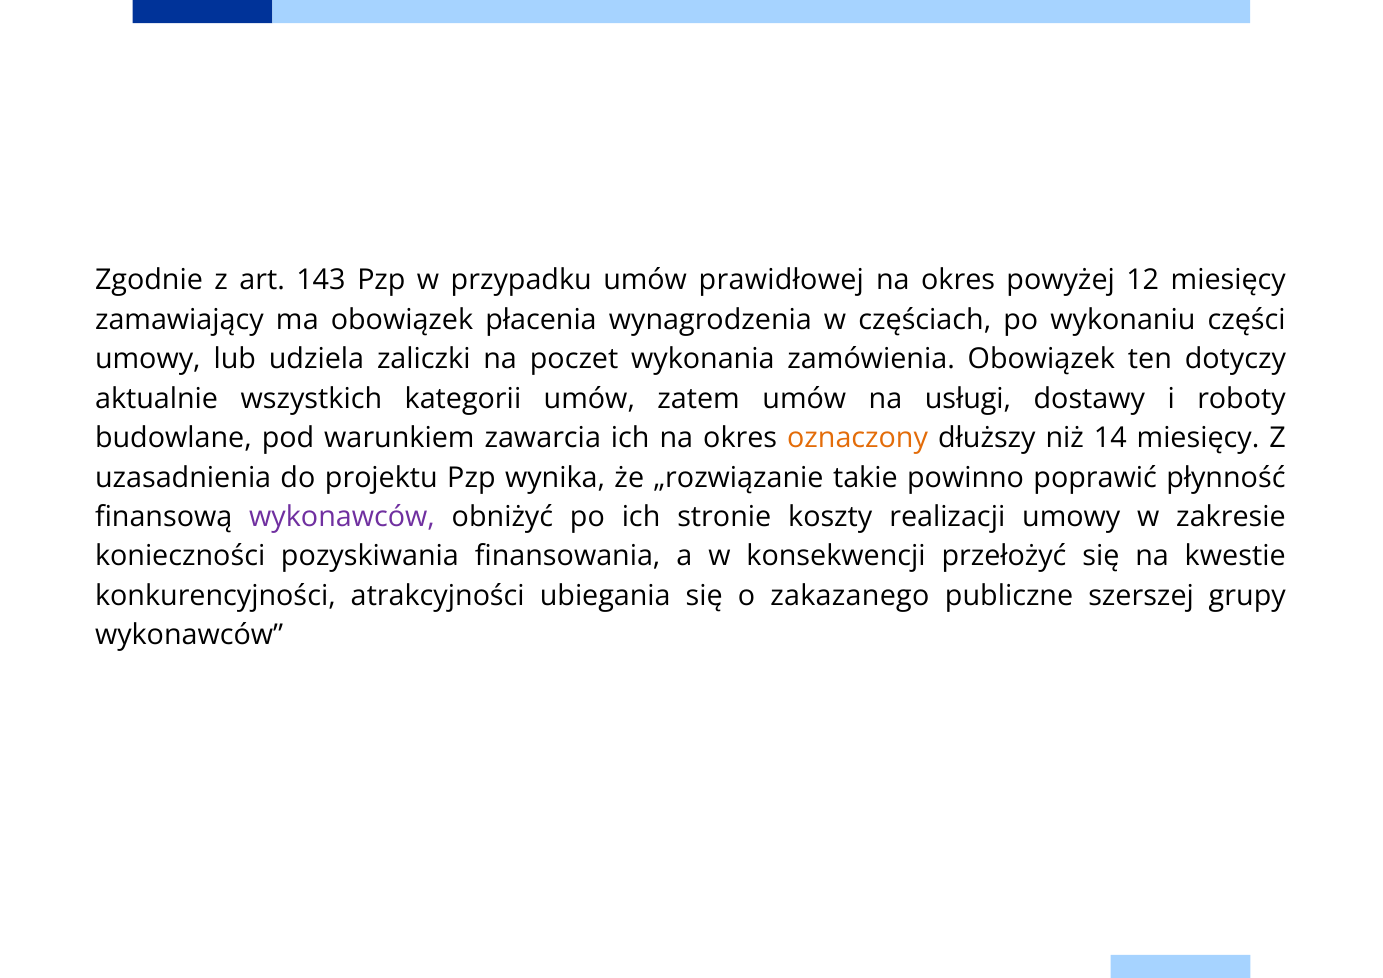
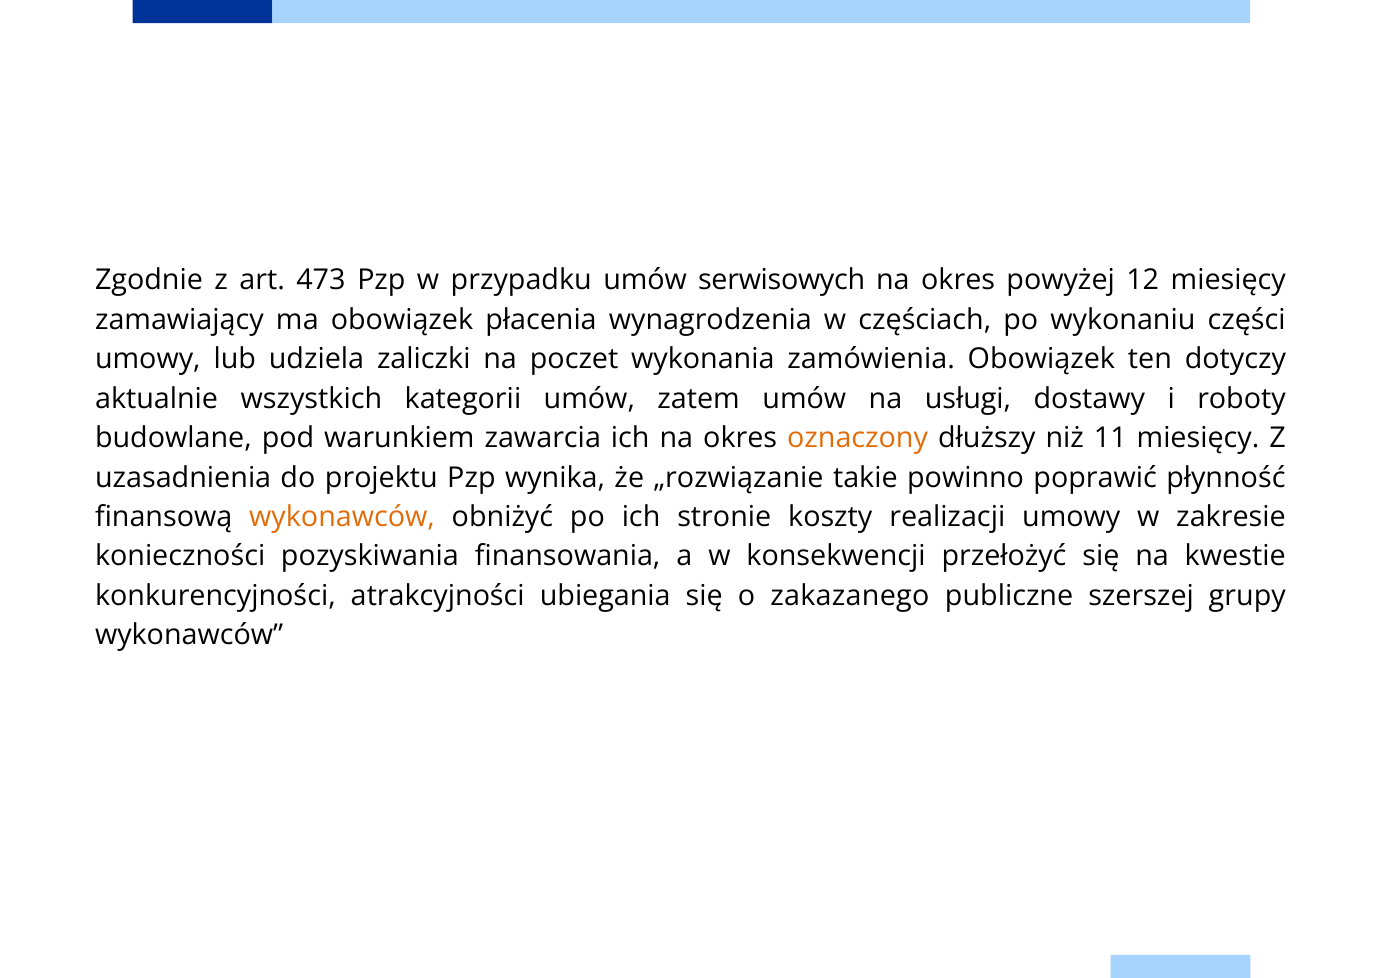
143: 143 -> 473 (321, 280)
prawidłowej: prawidłowej -> serwisowych (782, 280)
14: 14 -> 11 (1110, 438)
wykonawców colour: purple -> orange (342, 517)
